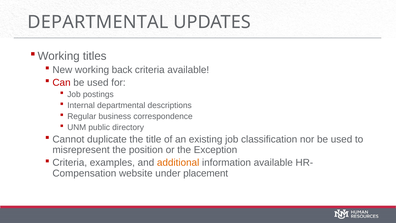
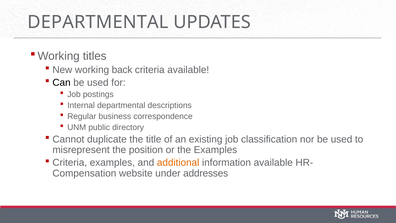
Can colour: red -> black (62, 82)
the Exception: Exception -> Examples (215, 150)
placement: placement -> addresses (206, 173)
